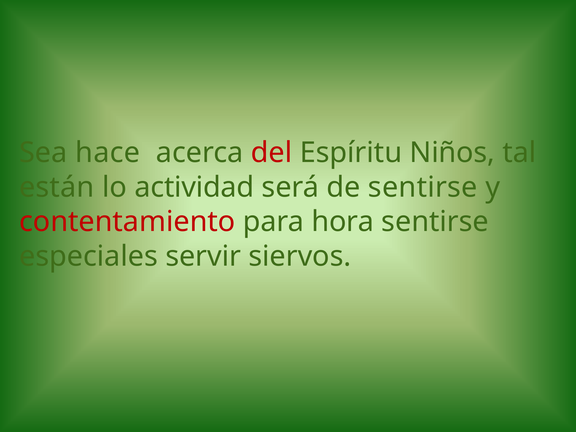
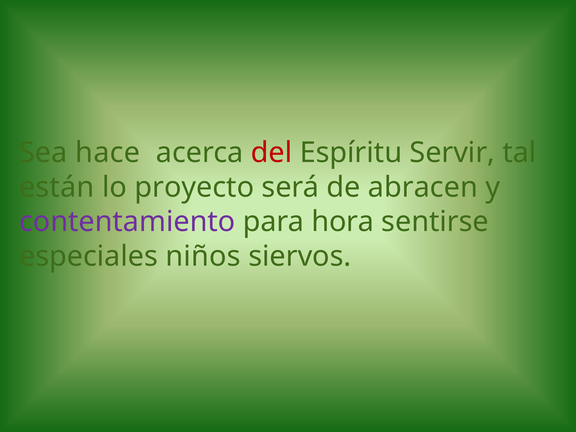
Niños: Niños -> Servir (452, 153)
actividad: actividad -> proyecto (194, 187)
de sentirse: sentirse -> abracen (423, 187)
contentamiento colour: red -> purple (127, 222)
servir: servir -> niños (203, 256)
